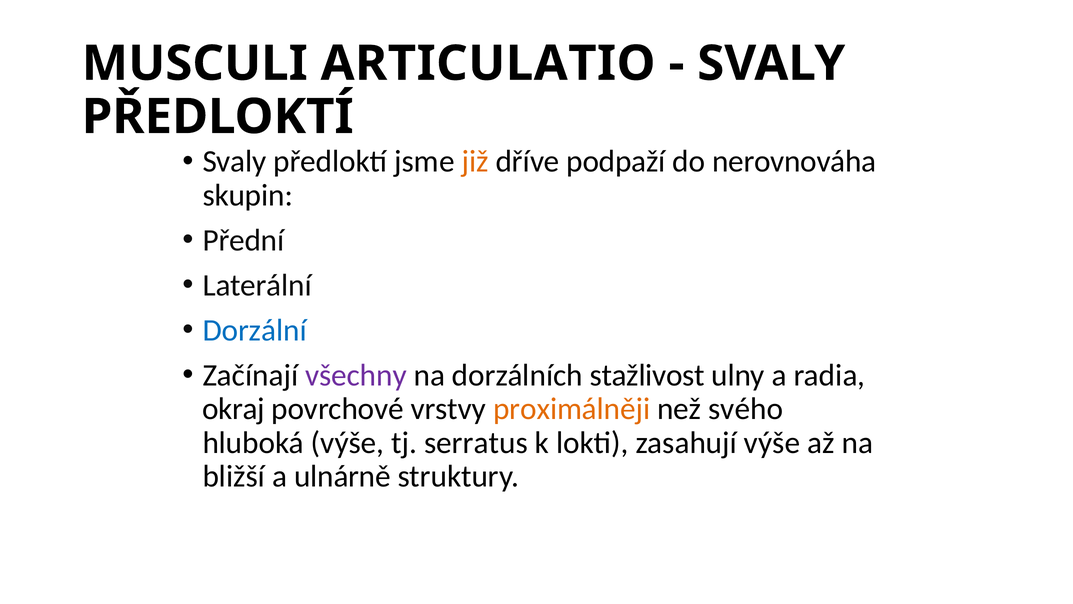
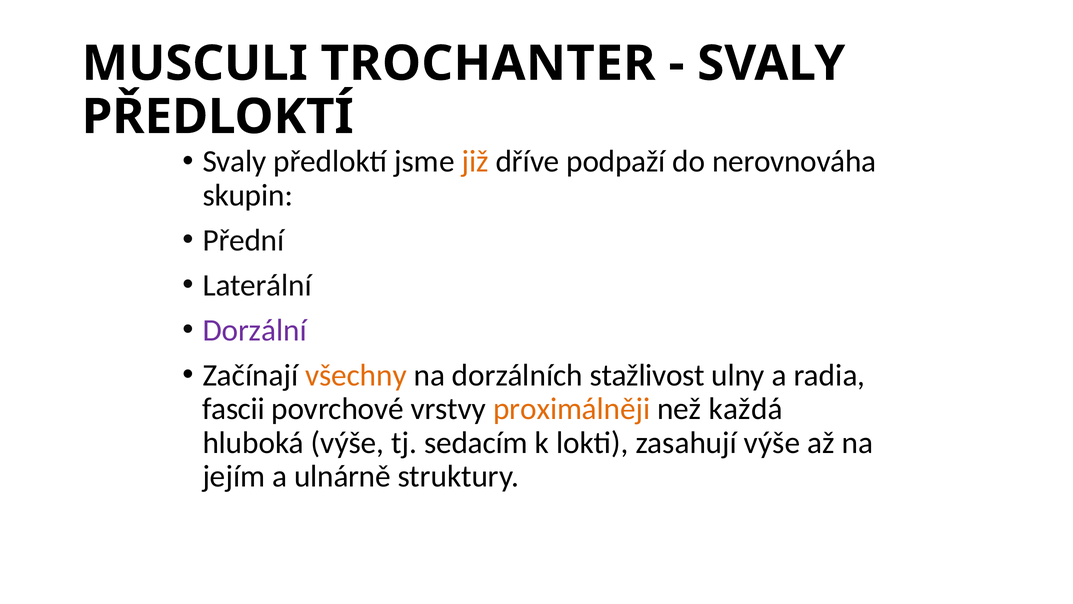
ARTICULATIO: ARTICULATIO -> TROCHANTER (488, 64)
Dorzální colour: blue -> purple (255, 330)
všechny colour: purple -> orange (356, 375)
okraj: okraj -> fascii (233, 409)
svého: svého -> každá (746, 409)
serratus: serratus -> sedacím (476, 442)
bližší: bližší -> jejím (234, 476)
